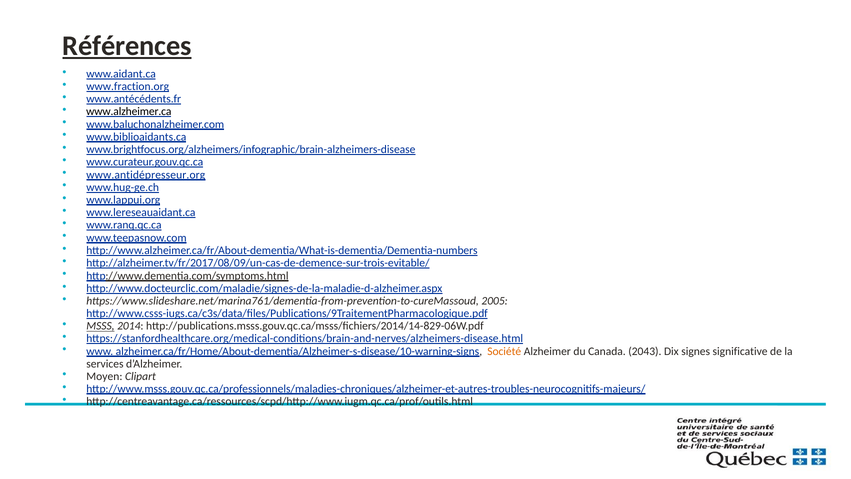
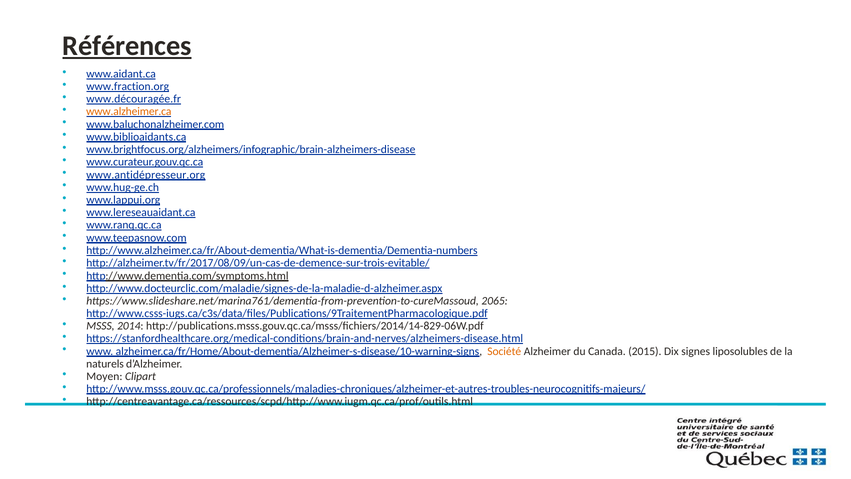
www.antécédents.fr: www.antécédents.fr -> www.découragée.fr (134, 99)
www.alzheimer.ca colour: black -> orange (129, 112)
2005: 2005 -> 2065 (495, 301)
MSSS underline: present -> none (100, 326)
2043: 2043 -> 2015 (645, 351)
significative: significative -> liposolubles (740, 351)
services: services -> naturels (105, 364)
